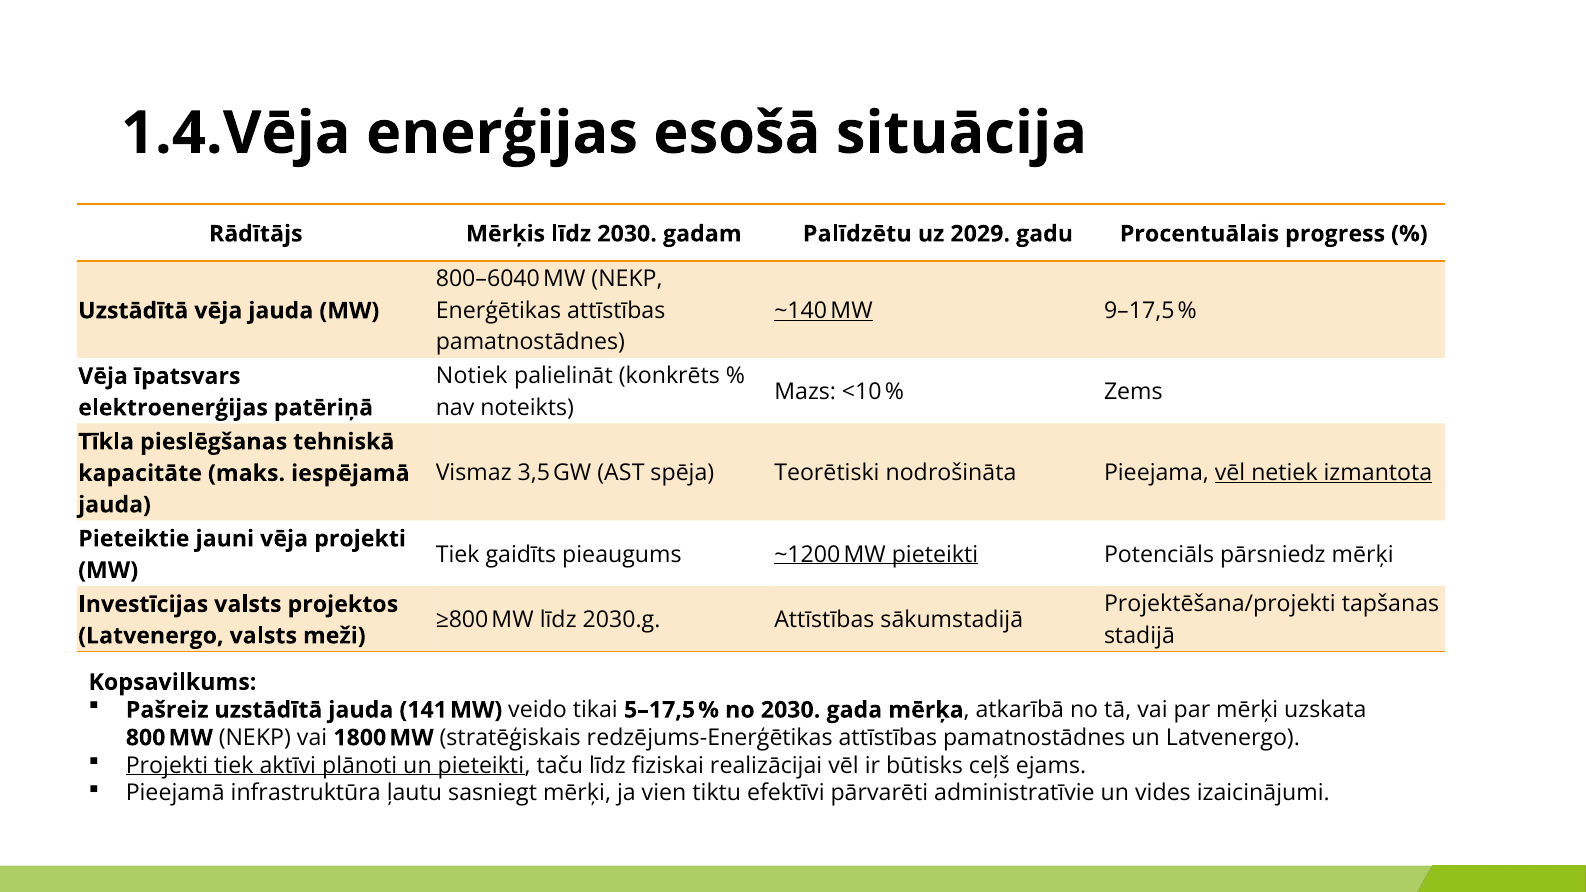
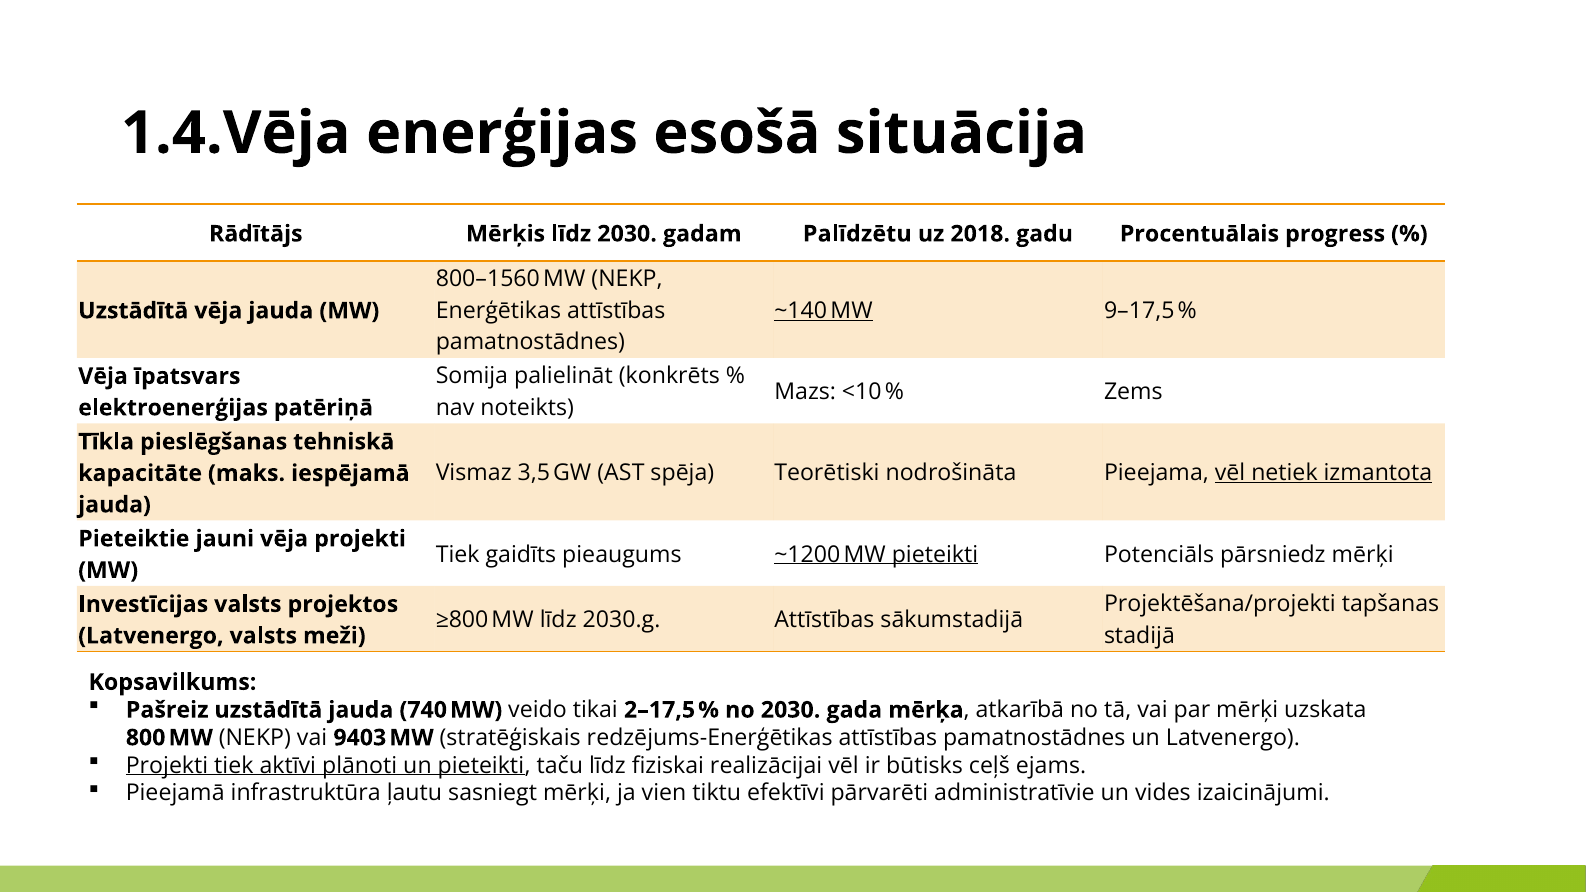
2029: 2029 -> 2018 (980, 234)
800–6040: 800–6040 -> 800–1560 (488, 279)
Notiek: Notiek -> Somija (472, 376)
141: 141 -> 740 (423, 710)
5–17,5: 5–17,5 -> 2–17,5 (660, 710)
1800: 1800 -> 9403 (360, 738)
